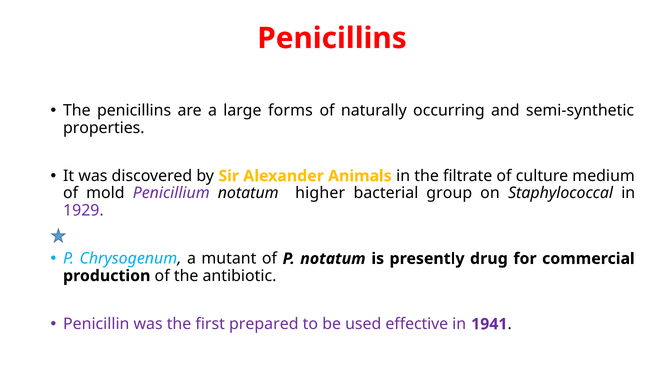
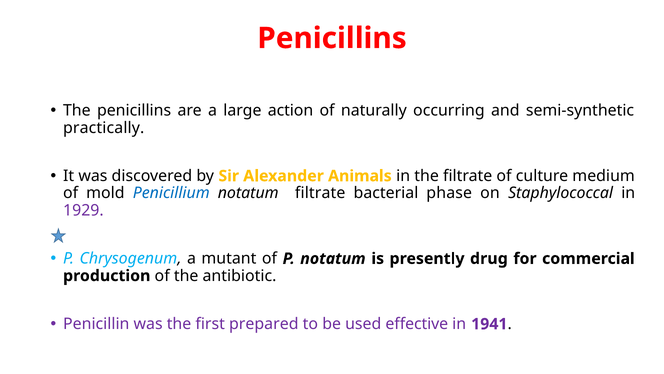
forms: forms -> action (291, 110)
properties: properties -> practically (104, 128)
Penicillium colour: purple -> blue (171, 193)
notatum higher: higher -> filtrate (320, 193)
group: group -> phase (449, 193)
